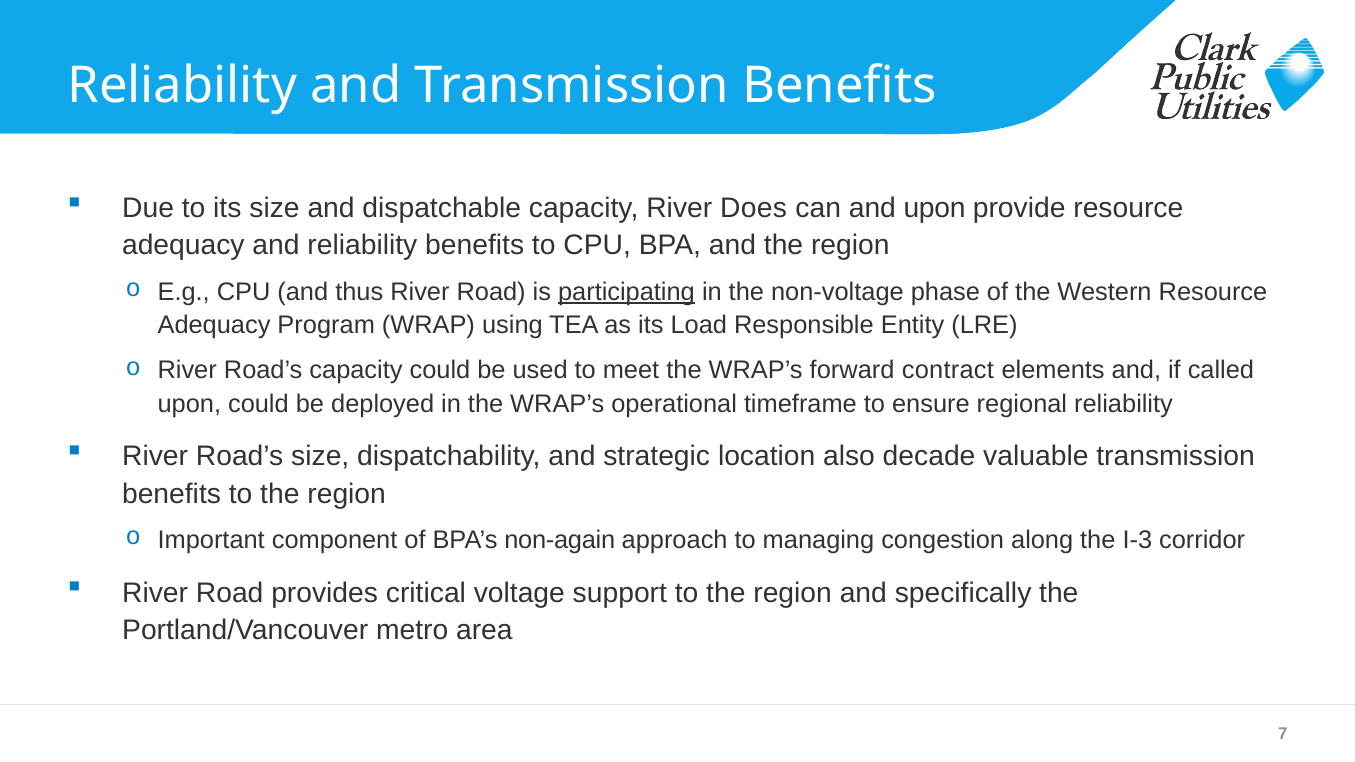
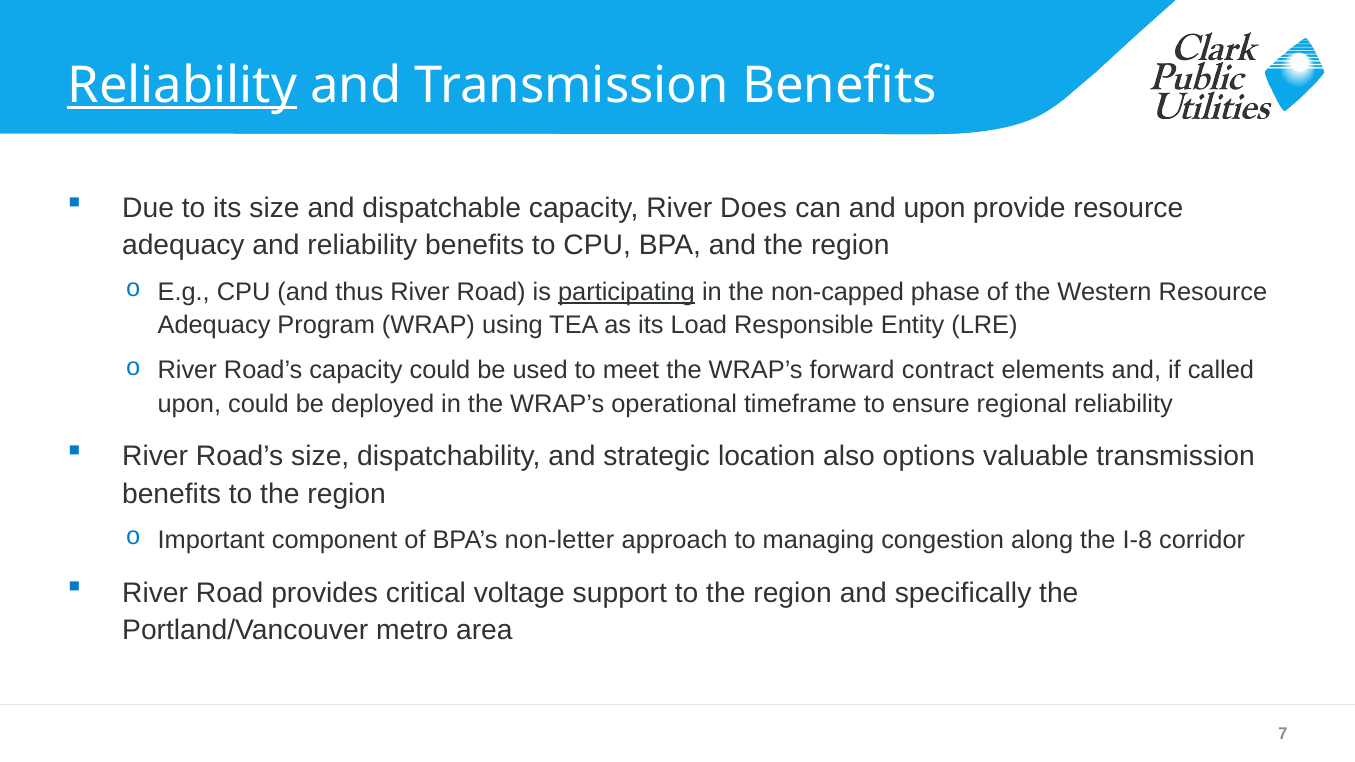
Reliability underline: none -> present (182, 86)
non-voltage: non-voltage -> non-capped (837, 292)
decade: decade -> options (929, 457)
non-again: non-again -> non-letter (560, 540)
I-3: I-3 -> I-8 (1137, 540)
